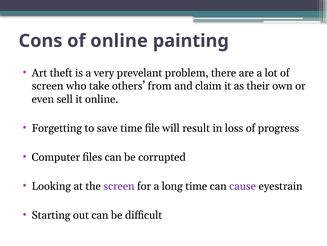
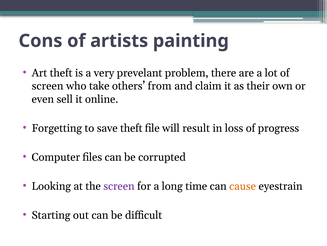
of online: online -> artists (119, 41)
save time: time -> theft (131, 128)
cause colour: purple -> orange (243, 186)
